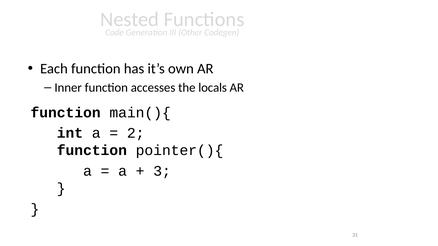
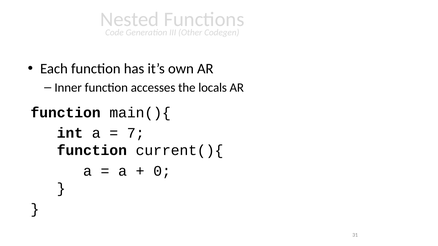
2: 2 -> 7 (136, 133)
pointer(){: pointer(){ -> current(){ (180, 151)
3: 3 -> 0 (162, 171)
